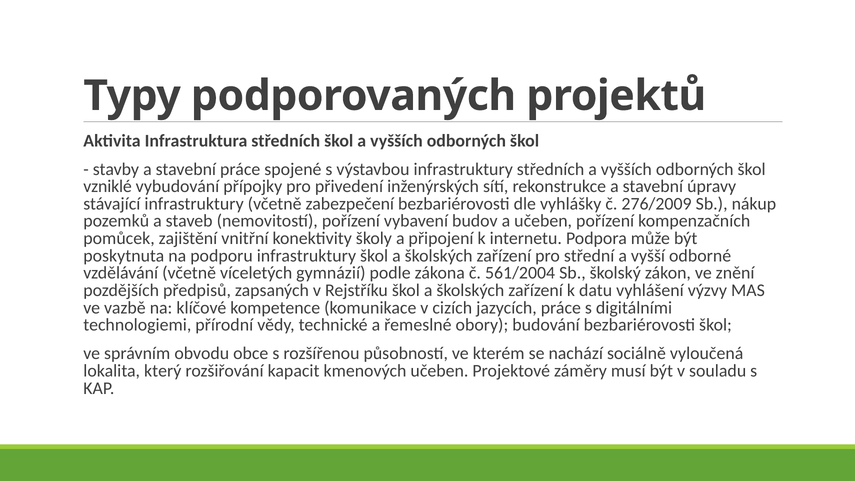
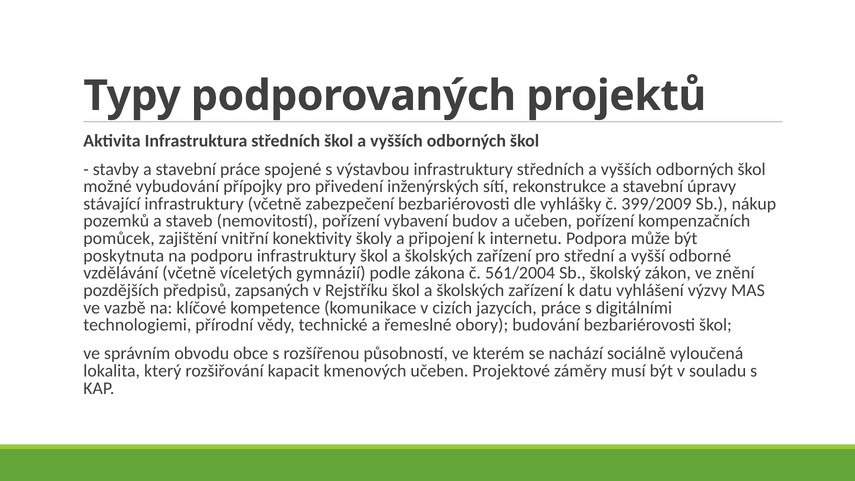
vzniklé: vzniklé -> možné (108, 186)
276/2009: 276/2009 -> 399/2009 (657, 204)
